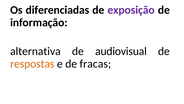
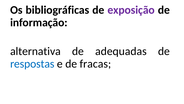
diferenciadas: diferenciadas -> bibliográficas (57, 10)
audiovisual: audiovisual -> adequadas (121, 51)
respostas colour: orange -> blue (32, 63)
